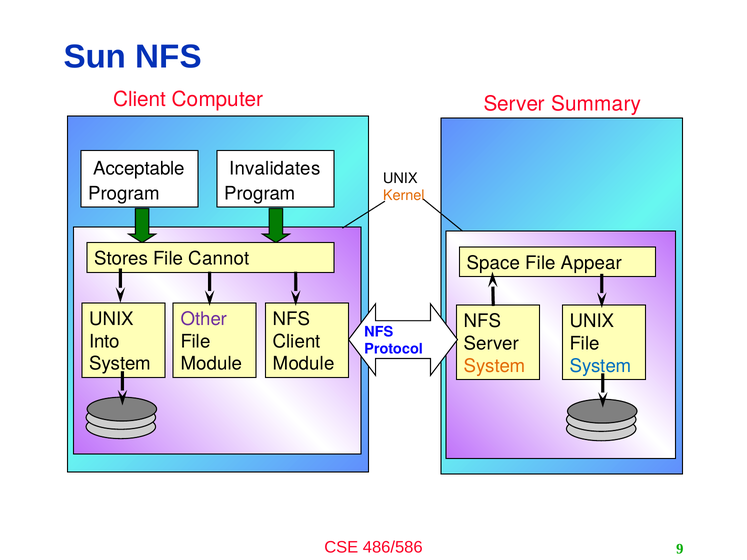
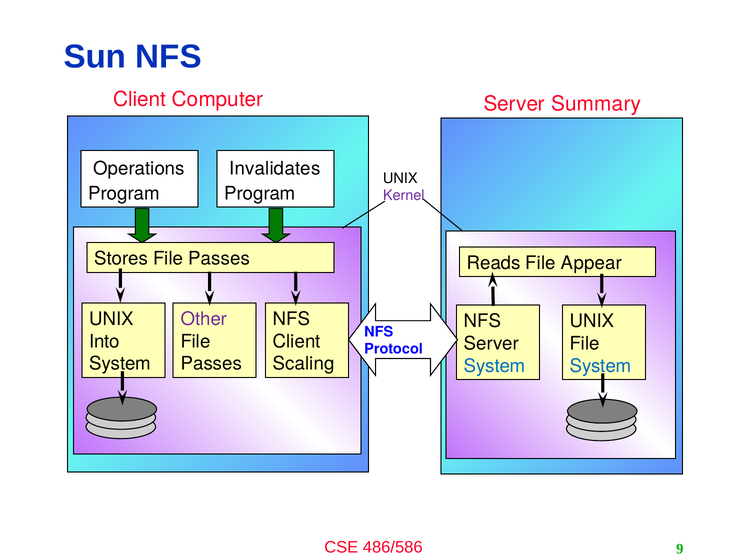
Acceptable: Acceptable -> Operations (139, 169)
Kernel colour: orange -> purple (404, 196)
Cannot: Cannot -> Passes (219, 259)
Space: Space -> Reads (494, 263)
Module: Module -> Passes (211, 364)
Module: Module -> Scaling (304, 364)
System colour: orange -> blue (495, 366)
